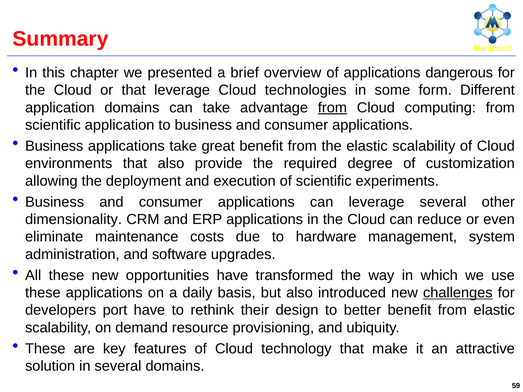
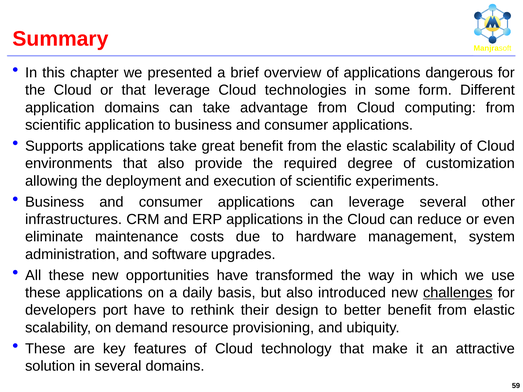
from underline: present -> none (332, 108)
Business: Business -> Supports (54, 146)
dimensionality: dimensionality -> infrastructures (74, 220)
